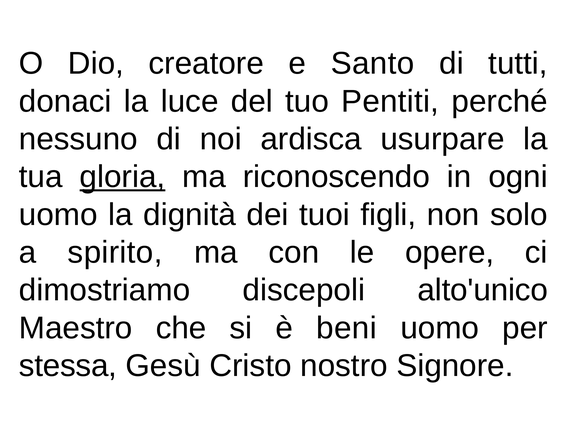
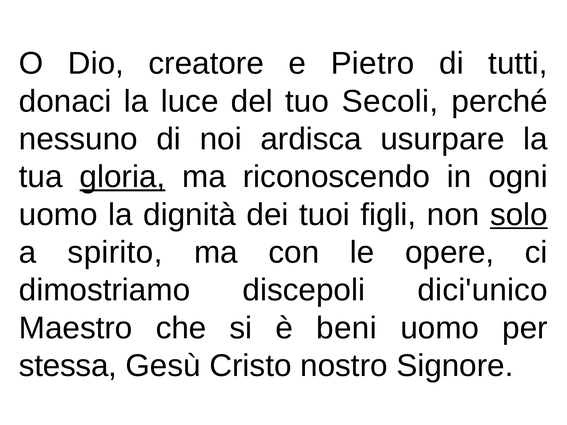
Santo: Santo -> Pietro (373, 64)
Pentiti: Pentiti -> Secoli (390, 101)
solo underline: none -> present (519, 215)
alto'unico: alto'unico -> dici'unico (483, 290)
